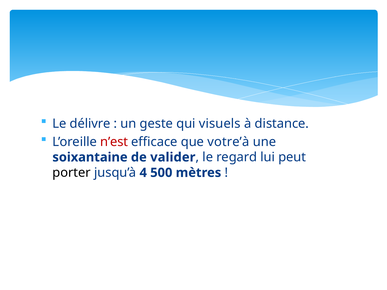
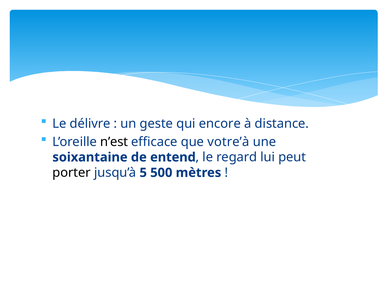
visuels: visuels -> encore (220, 124)
n’est colour: red -> black (114, 142)
valider: valider -> entend (173, 157)
4: 4 -> 5 (143, 173)
